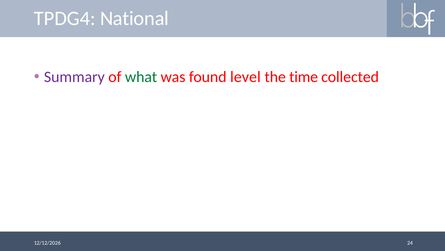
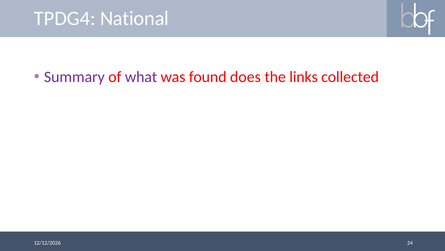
what colour: green -> purple (141, 77)
level: level -> does (245, 77)
time: time -> links (304, 77)
